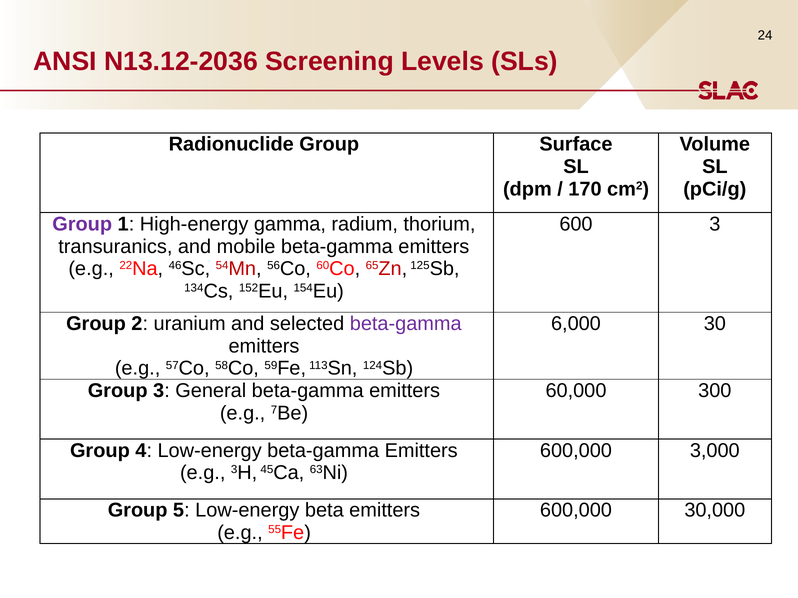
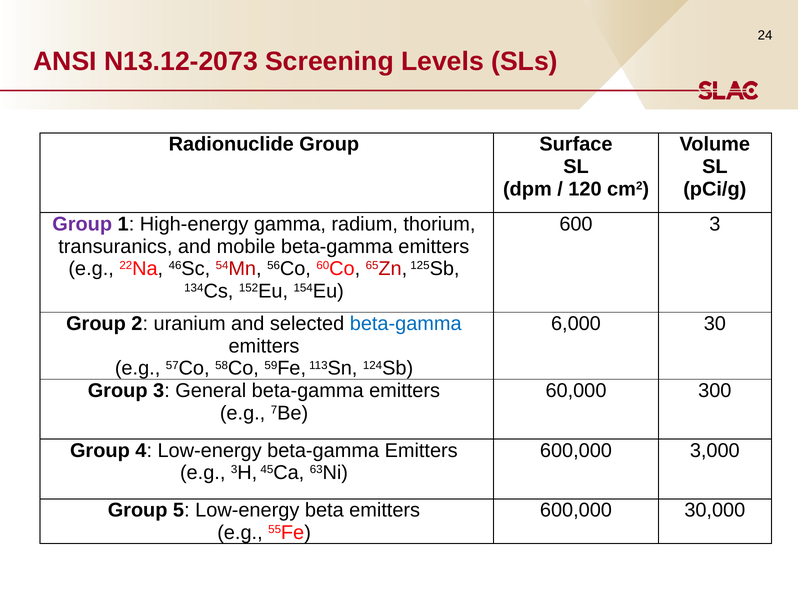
N13.12-2036: N13.12-2036 -> N13.12-2073 (181, 62)
170: 170 -> 120 (585, 189)
beta-gamma colour: purple -> blue (406, 324)
